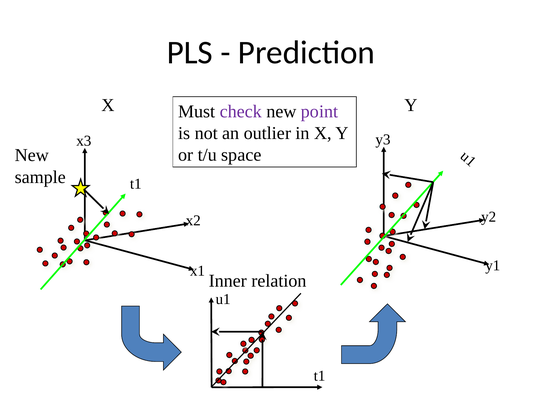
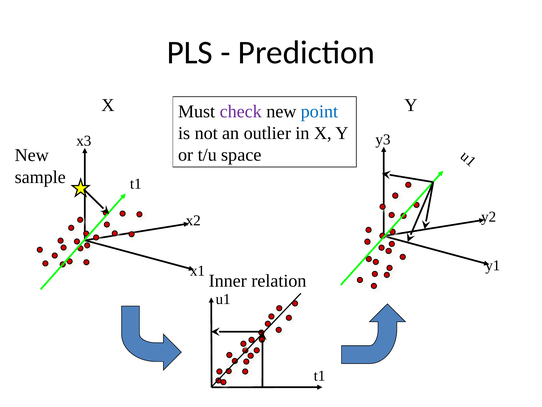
point colour: purple -> blue (320, 111)
